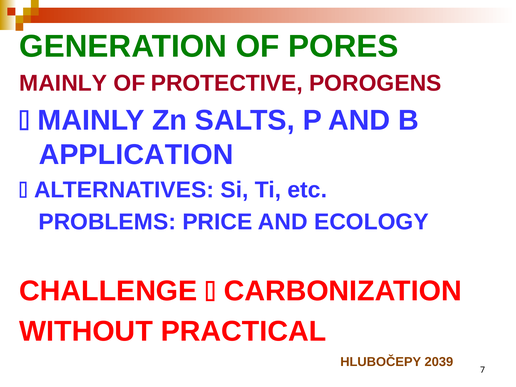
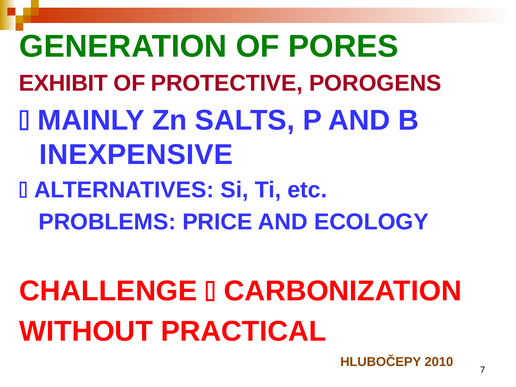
MAINLY: MAINLY -> EXHIBIT (63, 83)
APPLICATION: APPLICATION -> INEXPENSIVE (136, 155)
2039: 2039 -> 2010 (439, 362)
